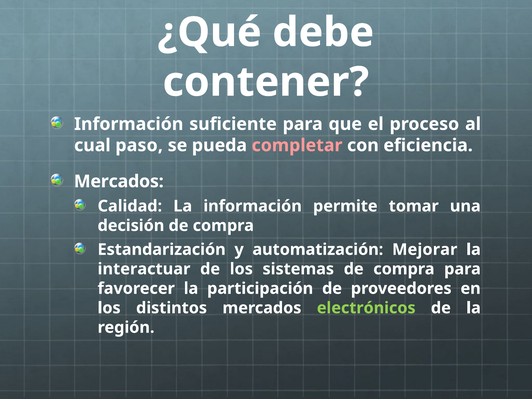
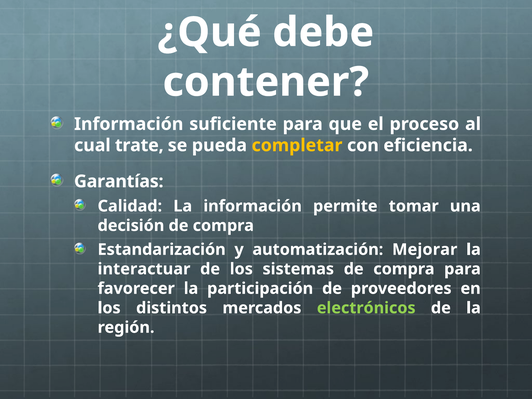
paso: paso -> trate (139, 145)
completar colour: pink -> yellow (297, 145)
Mercados: Mercados -> Garantías (119, 181)
